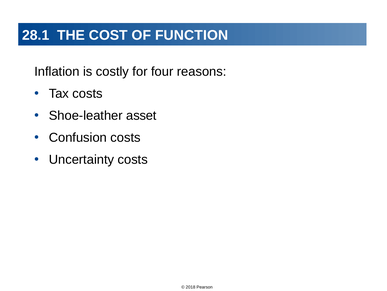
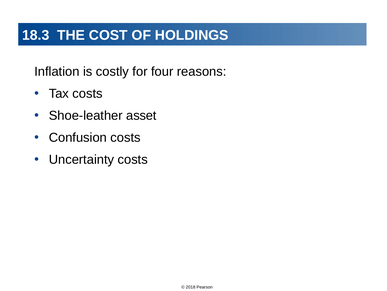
28.1: 28.1 -> 18.3 (36, 35)
FUNCTION: FUNCTION -> HOLDINGS (192, 35)
